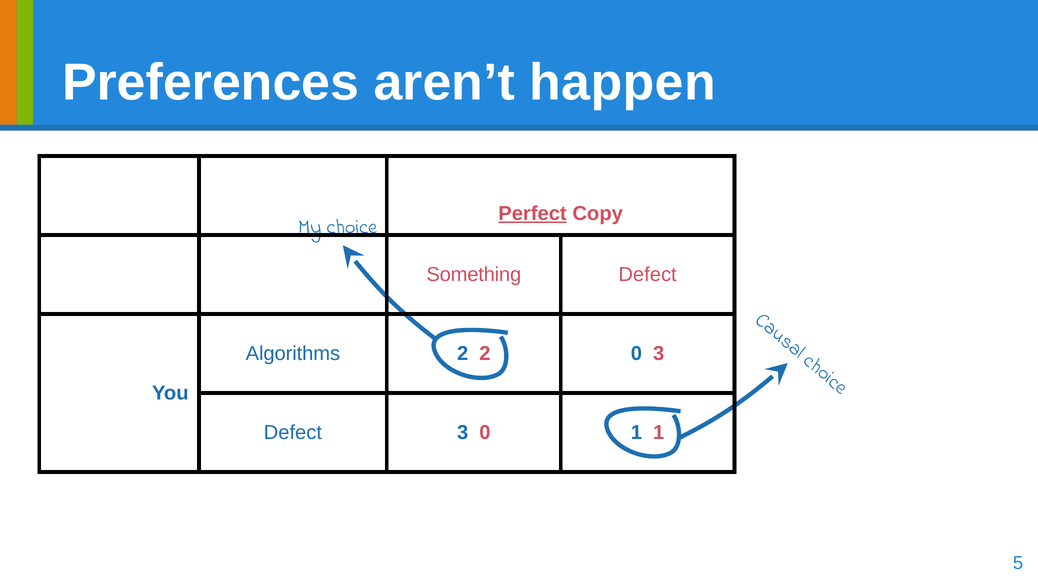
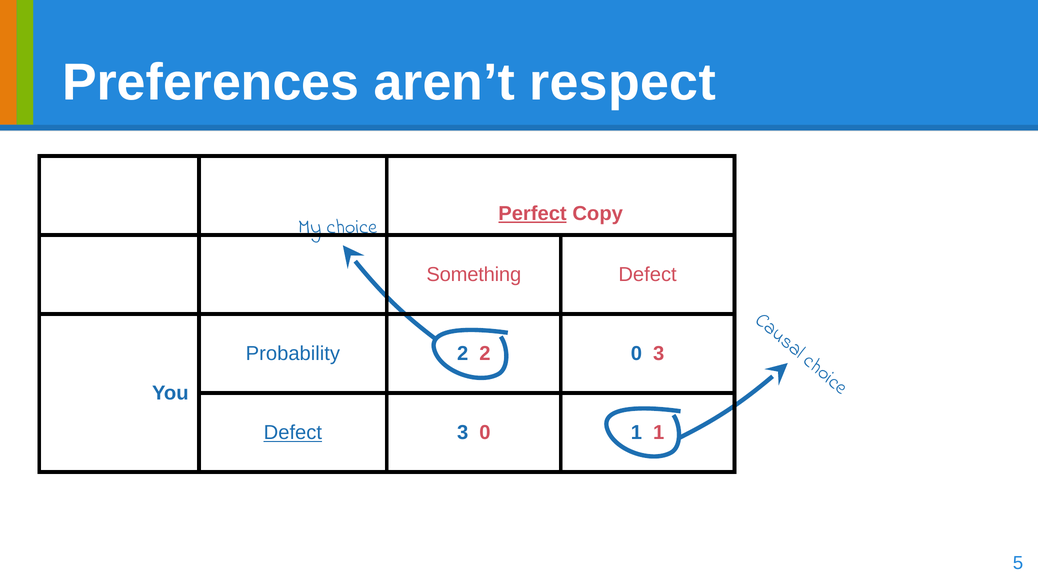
happen: happen -> respect (623, 83)
Algorithms: Algorithms -> Probability (293, 354)
Defect underline: none -> present (293, 433)
